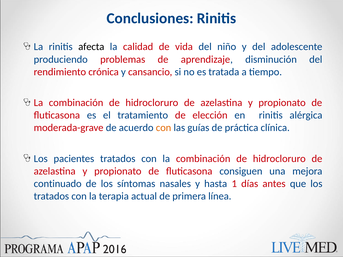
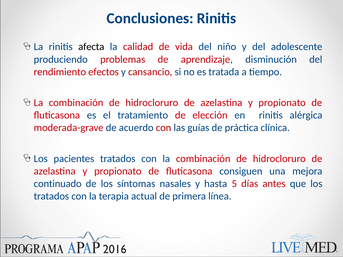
crónica: crónica -> efectos (104, 72)
con colour: orange -> red (164, 128)
1: 1 -> 5 (234, 184)
